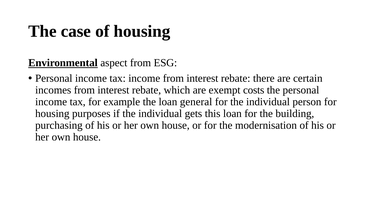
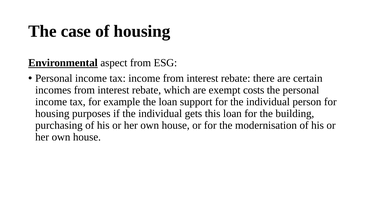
general: general -> support (196, 102)
